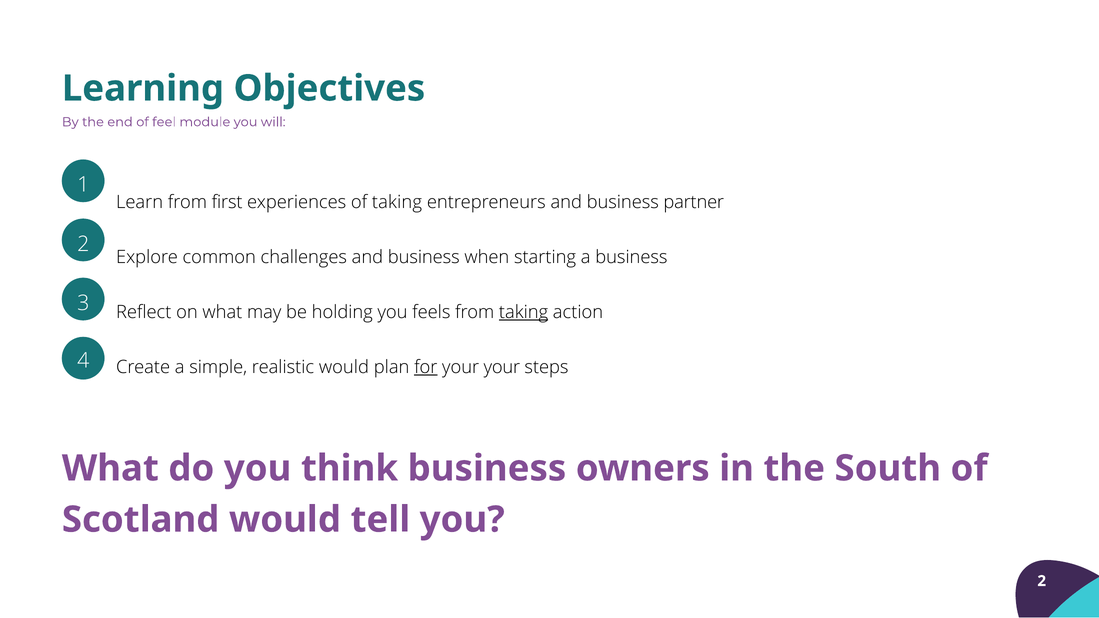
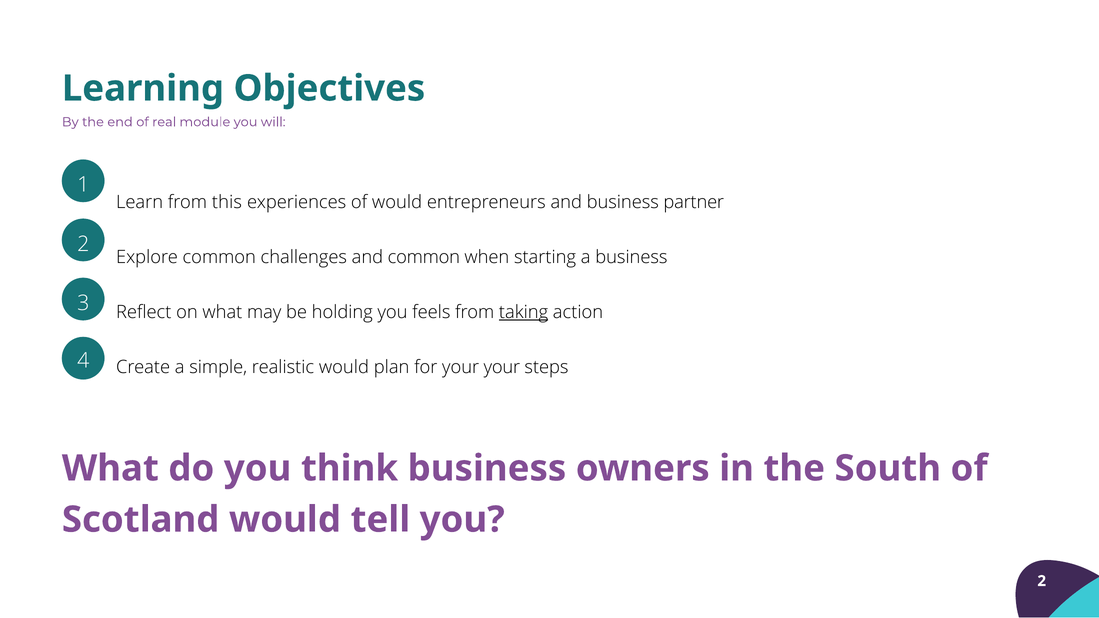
feel: feel -> real (164, 122)
first: first -> this (227, 202)
of taking: taking -> would (397, 202)
challenges and business: business -> common (424, 257)
for underline: present -> none (426, 367)
